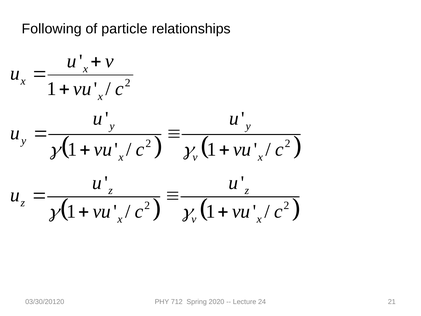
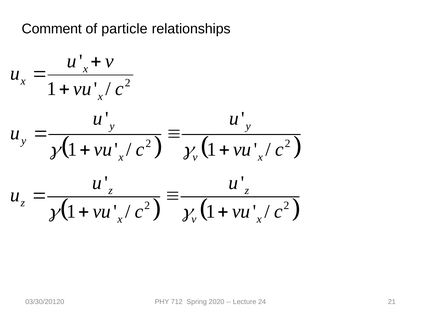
Following: Following -> Comment (52, 29)
